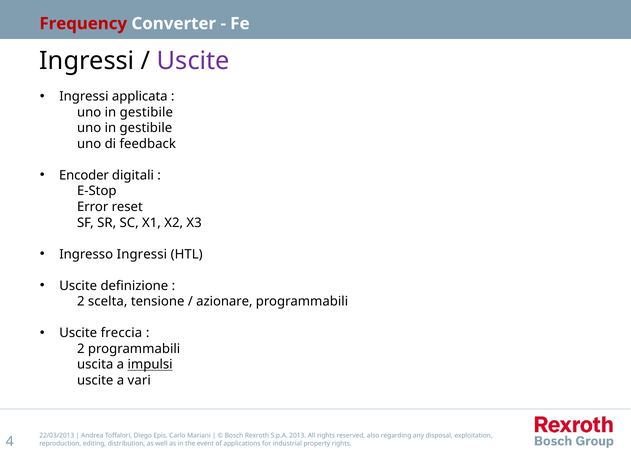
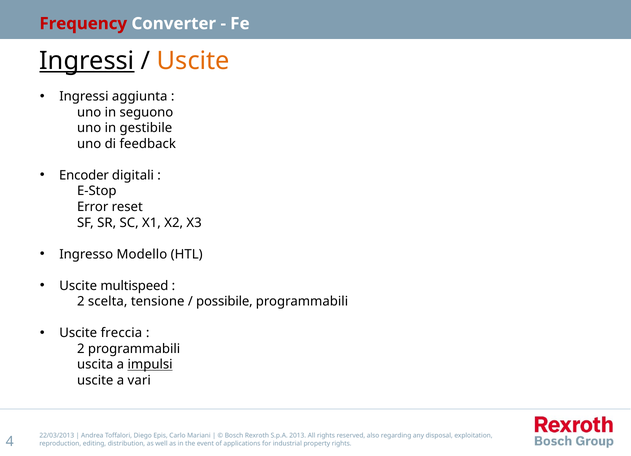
Ingressi underline: none -> present (87, 61)
Uscite colour: purple -> orange (193, 61)
applicata: applicata -> aggiunta (140, 97)
gestibile: gestibile -> seguono (146, 112)
Ingresso Ingressi: Ingressi -> Modello (142, 254)
definizione: definizione -> multispeed (134, 286)
azionare: azionare -> possibile (224, 302)
